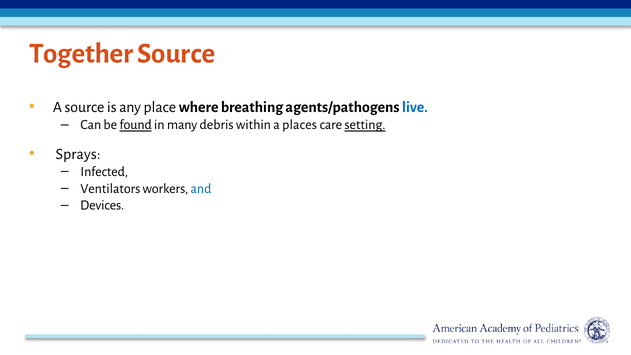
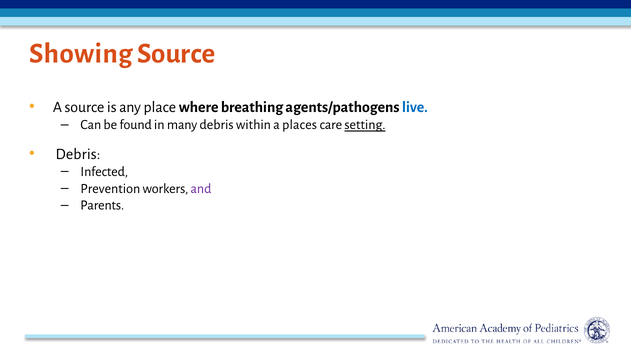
Together: Together -> Showing (81, 53)
found underline: present -> none (136, 125)
Sprays: Sprays -> Debris (78, 154)
Ventilators: Ventilators -> Prevention (110, 188)
and colour: blue -> purple (201, 188)
Devices: Devices -> Parents (102, 205)
